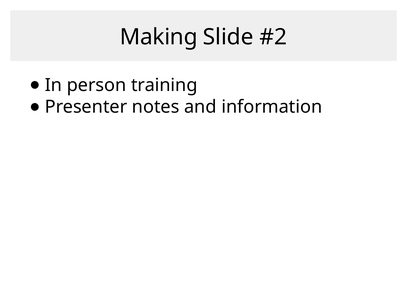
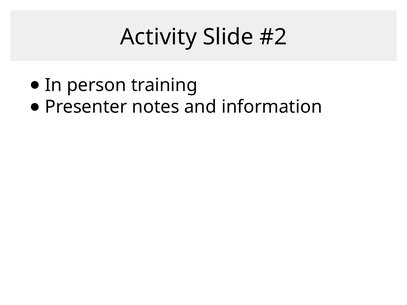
Making: Making -> Activity (159, 37)
